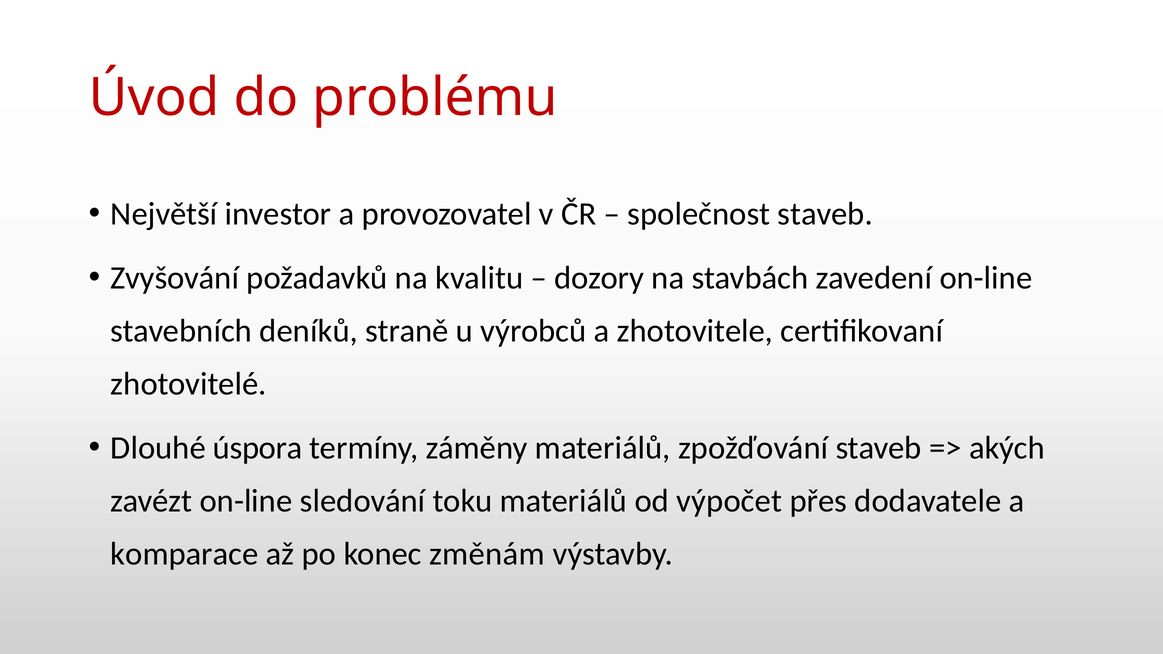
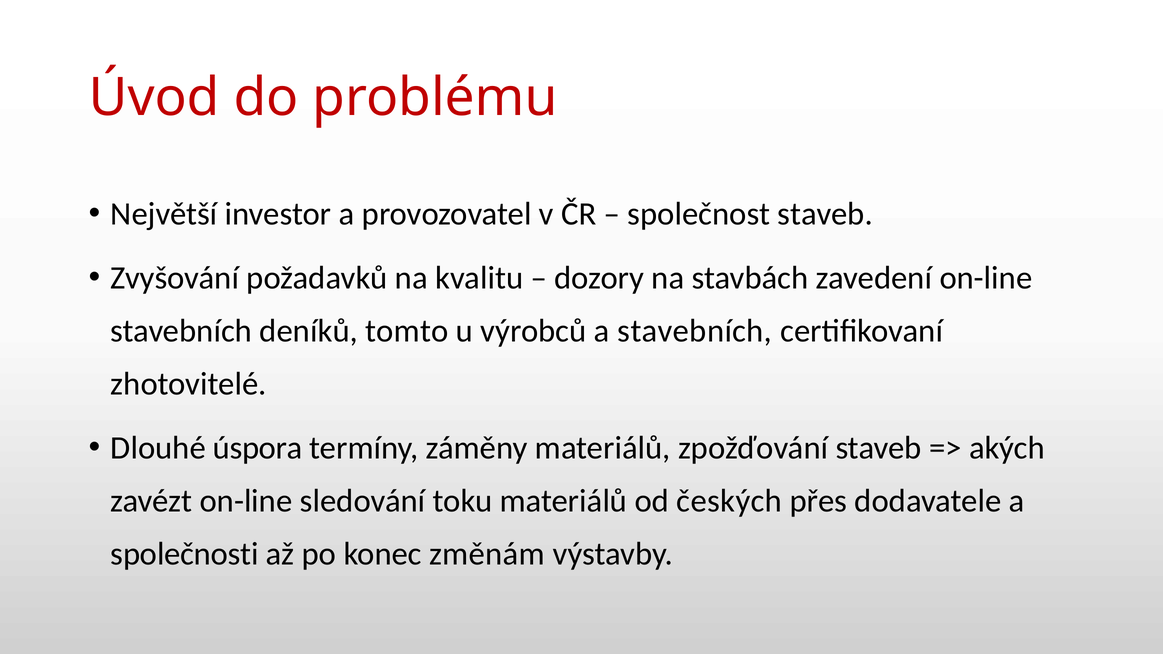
straně: straně -> tomto (407, 331)
a zhotovitele: zhotovitele -> stavebních (695, 331)
výpočet: výpočet -> českých (729, 501)
komparace: komparace -> společnosti (185, 554)
